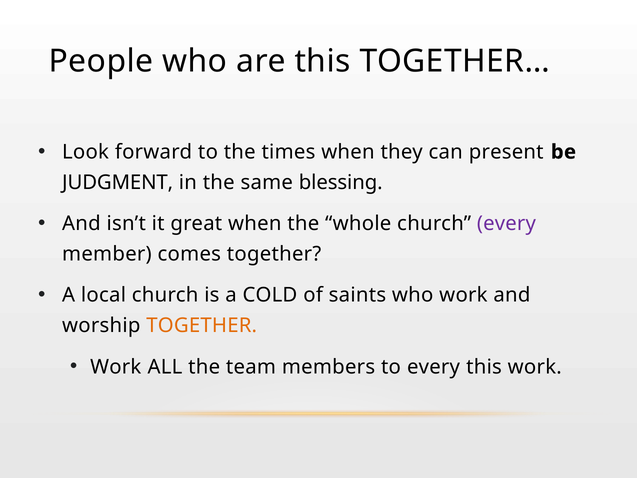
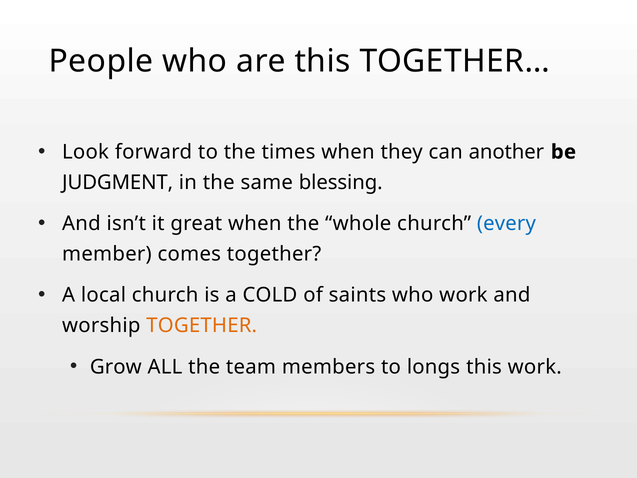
present: present -> another (506, 152)
every colour: purple -> blue (506, 223)
Work: Work -> Grow (116, 367)
to every: every -> longs (433, 367)
